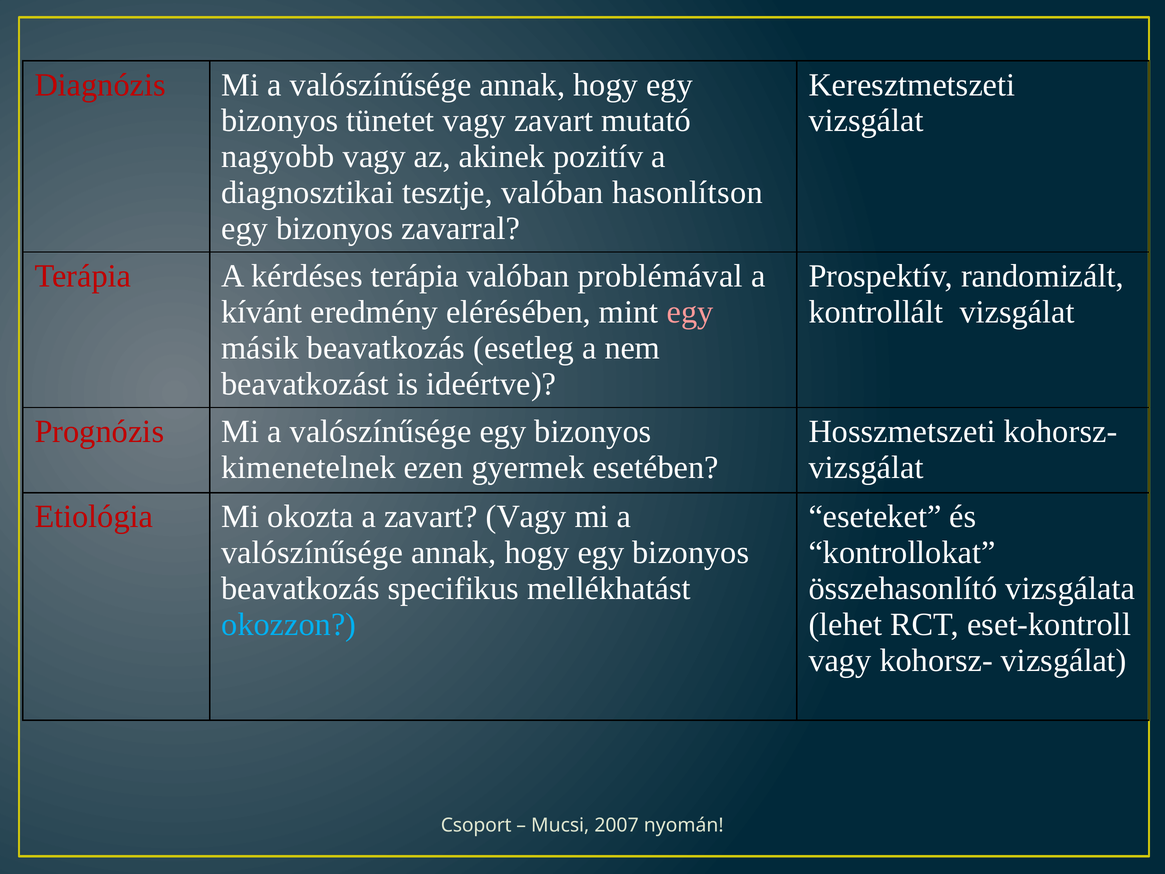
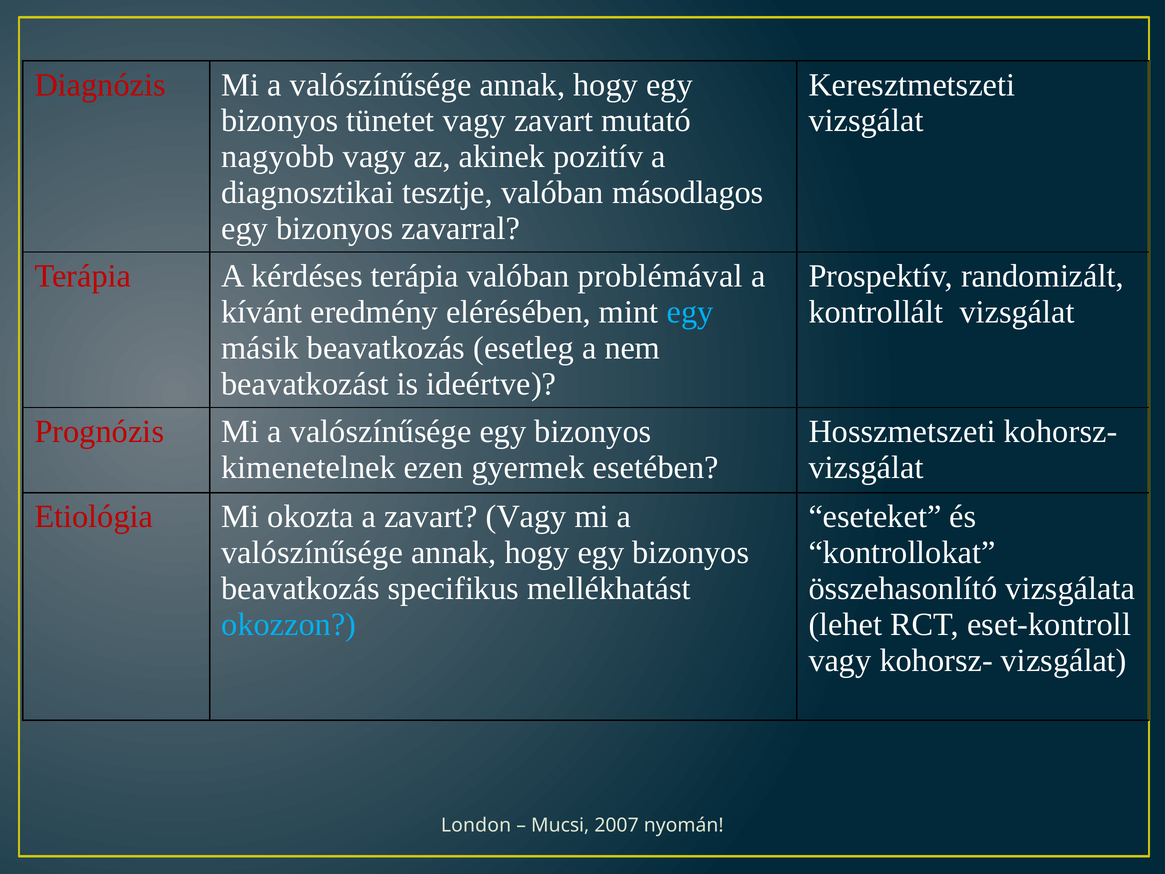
hasonlítson: hasonlítson -> másodlagos (688, 193)
egy colour: pink -> light blue (690, 312)
Csoport: Csoport -> London (476, 825)
